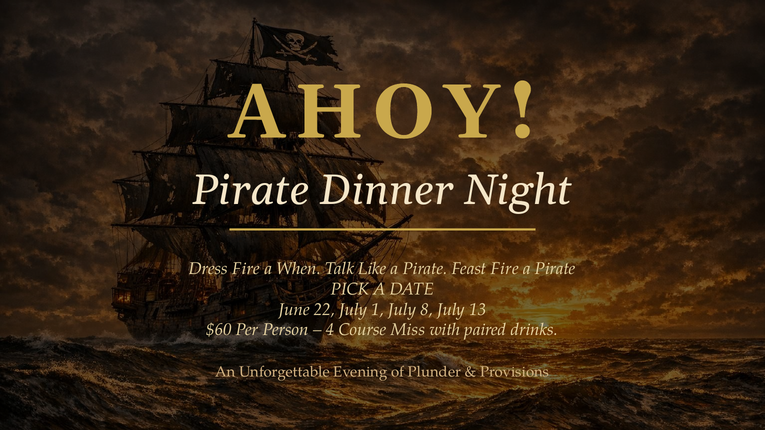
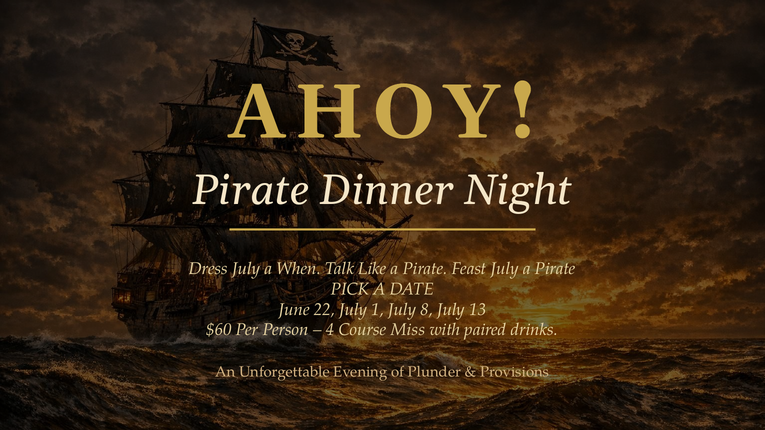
Dress Fire: Fire -> July (246, 269)
Feast Fire: Fire -> July (505, 269)
